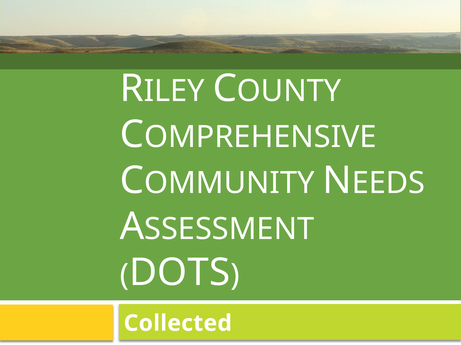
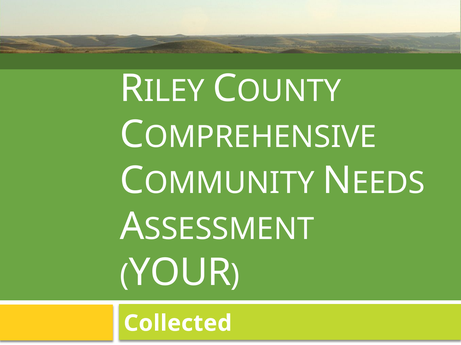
DOTS: DOTS -> YOUR (180, 273)
